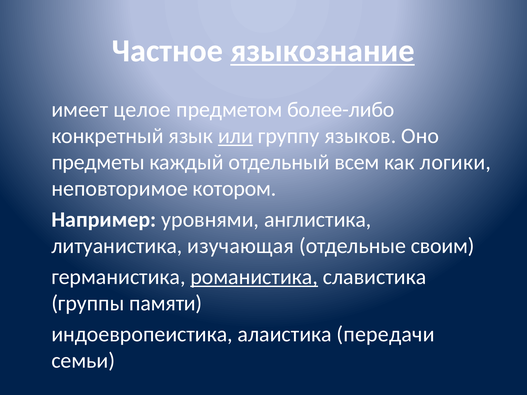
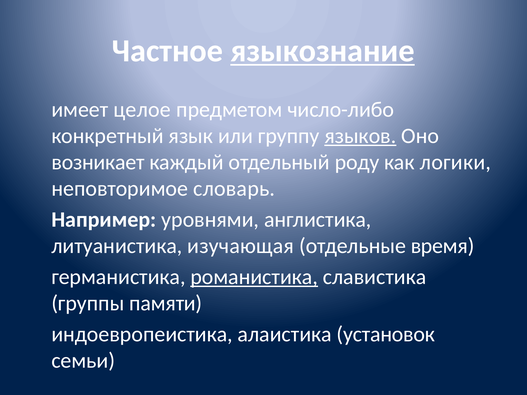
более-либо: более-либо -> число-либо (341, 110)
или underline: present -> none (235, 136)
языков underline: none -> present (360, 136)
предметы: предметы -> возникает (98, 162)
всем: всем -> роду (357, 162)
котором: котором -> словарь (234, 189)
своим: своим -> время (443, 246)
передачи: передачи -> установок (386, 334)
